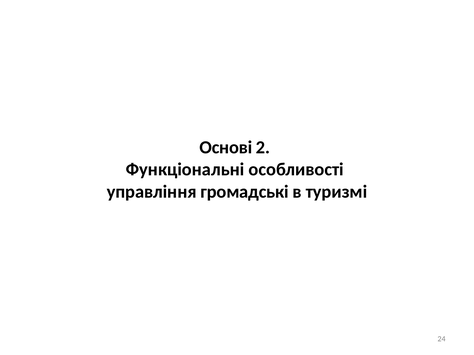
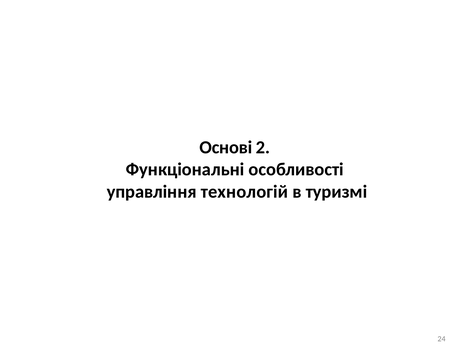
громадські: громадські -> технологій (244, 192)
